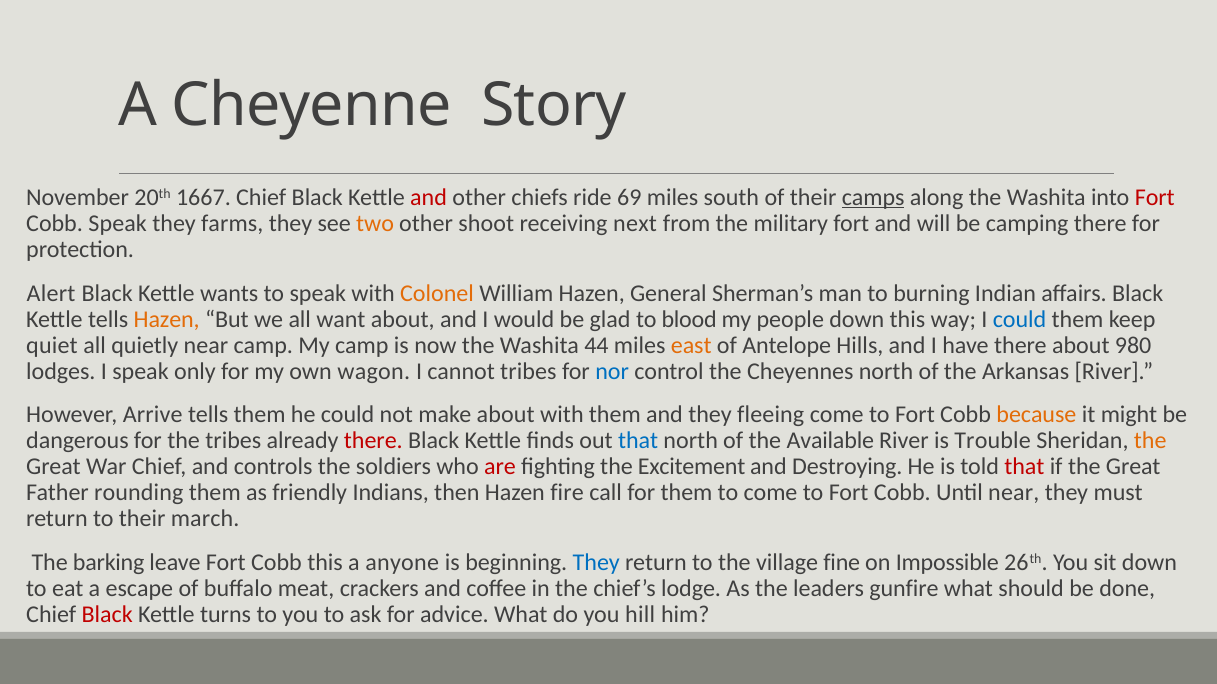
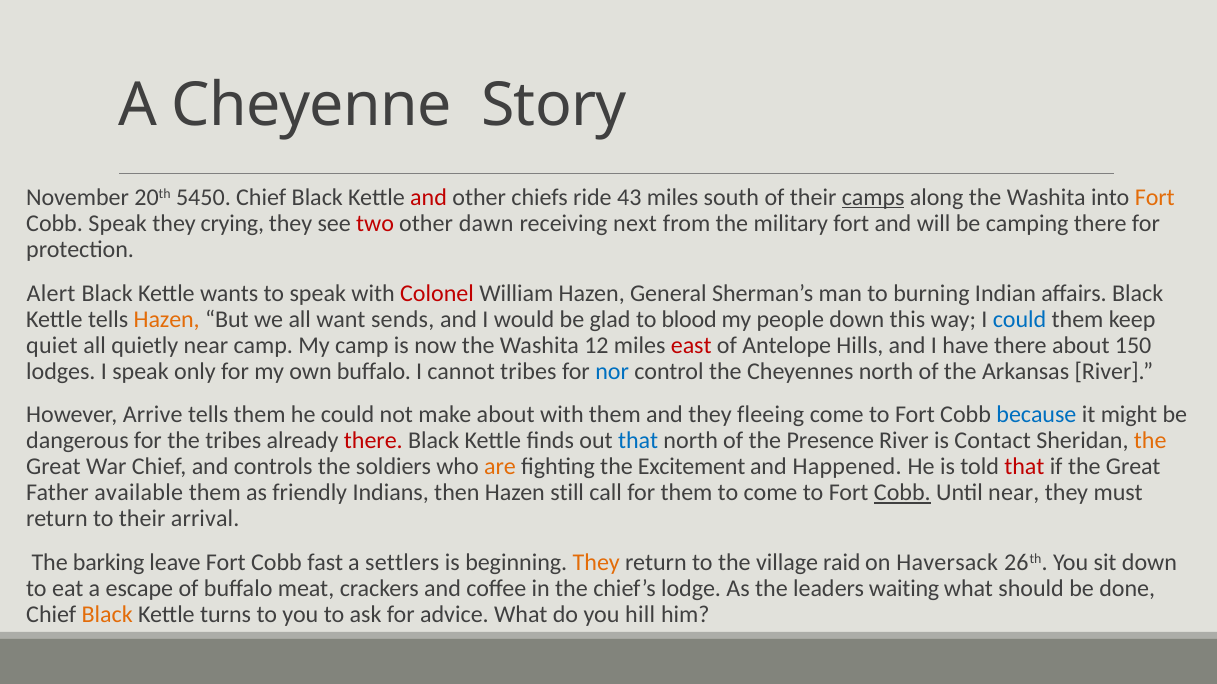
1667: 1667 -> 5450 (203, 198)
69: 69 -> 43 (629, 198)
Fort colour: red -> orange (1155, 198)
farms: farms -> crying (232, 224)
two colour: orange -> red (375, 224)
shoot: shoot -> dawn (486, 224)
Colonel colour: orange -> red (437, 293)
want about: about -> sends (403, 319)
44: 44 -> 12 (596, 345)
east colour: orange -> red (691, 345)
980: 980 -> 150 (1133, 345)
own wagon: wagon -> buffalo (374, 371)
because colour: orange -> blue (1036, 415)
Available: Available -> Presence (830, 441)
Trouble: Trouble -> Contact (993, 441)
are colour: red -> orange (500, 467)
Destroying: Destroying -> Happened (847, 467)
rounding: rounding -> available (139, 493)
fire: fire -> still (567, 493)
Cobb underline: none -> present (902, 493)
march: march -> arrival (205, 519)
Cobb this: this -> fast (325, 563)
anyone: anyone -> settlers (402, 563)
They colour: blue -> orange (596, 563)
fine: fine -> raid (842, 563)
Impossible: Impossible -> Haversack (947, 563)
gunfire: gunfire -> waiting (904, 589)
Black colour: red -> orange (107, 615)
